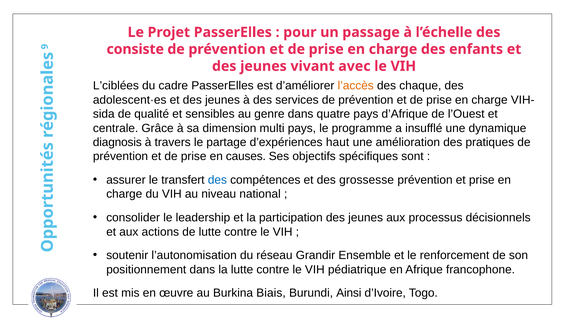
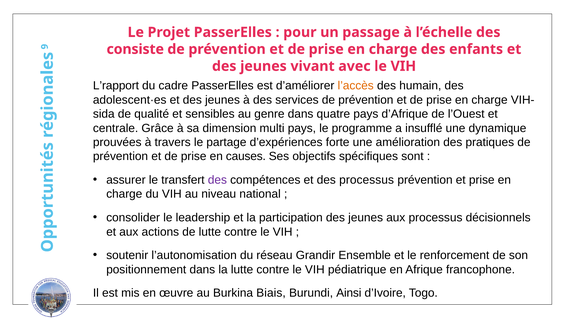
L’ciblées: L’ciblées -> L’rapport (116, 86)
chaque: chaque -> humain (420, 86)
diagnosis: diagnosis -> prouvées (117, 142)
haut: haut -> forte (338, 142)
des colour: blue -> purple (217, 180)
des grossesse: grossesse -> processus (367, 180)
